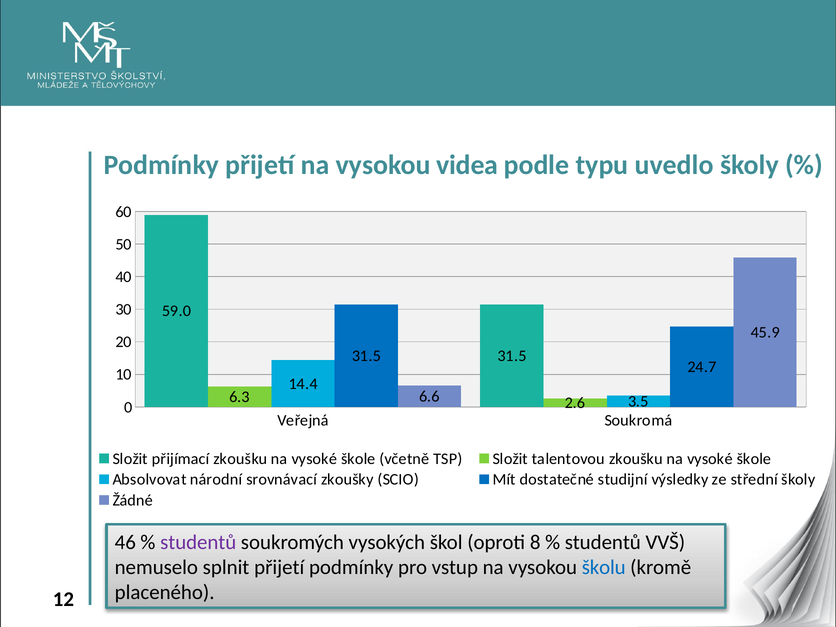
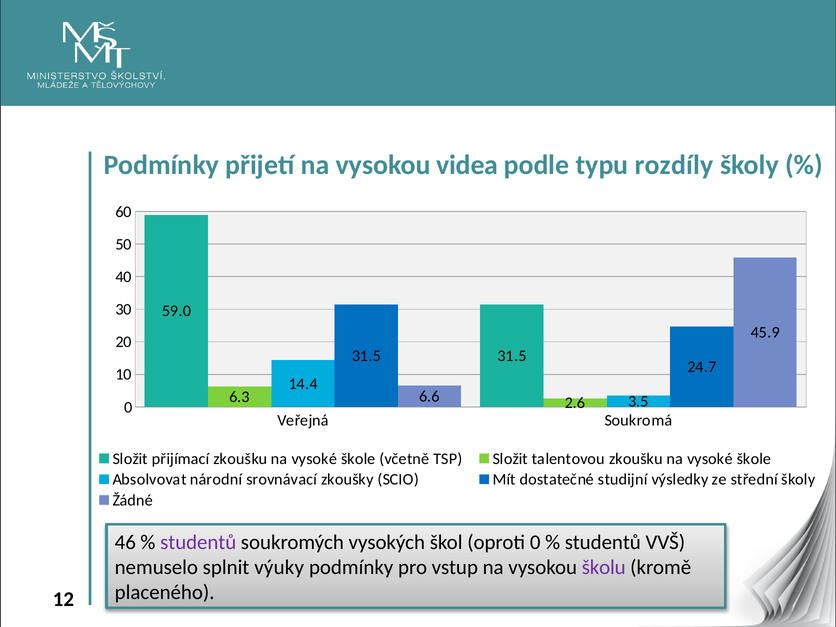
uvedlo: uvedlo -> rozdíly (674, 165)
oproti 8: 8 -> 0 (535, 542)
splnit přijetí: přijetí -> výuky (279, 567)
školu colour: blue -> purple (604, 567)
